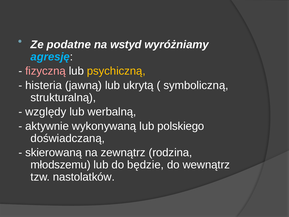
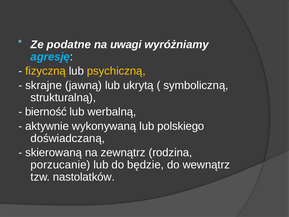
wstyd: wstyd -> uwagi (126, 44)
fizyczną colour: pink -> yellow (46, 71)
histeria: histeria -> skrajne (44, 85)
względy: względy -> bierność (46, 112)
młodszemu: młodszemu -> porzucanie (60, 165)
